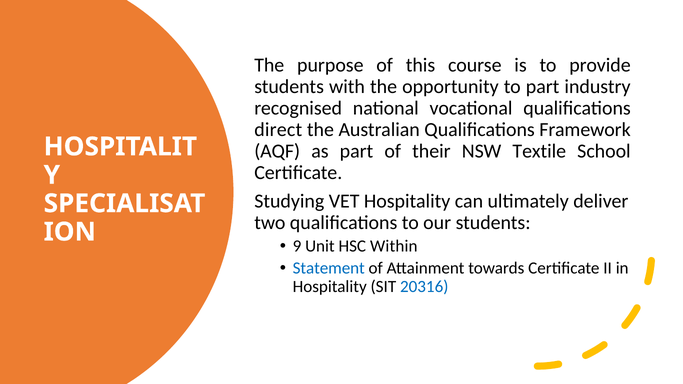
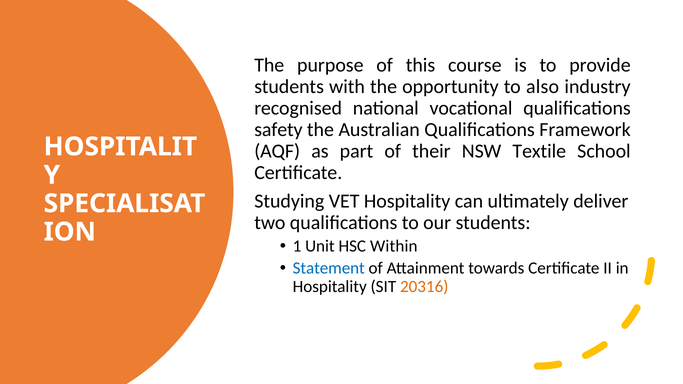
to part: part -> also (543, 87)
direct: direct -> safety (278, 130)
9: 9 -> 1 (297, 246)
20316 colour: blue -> orange (424, 287)
